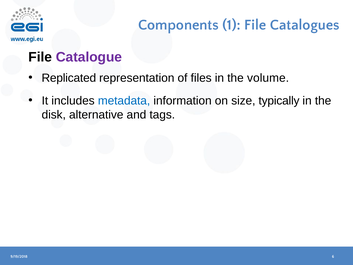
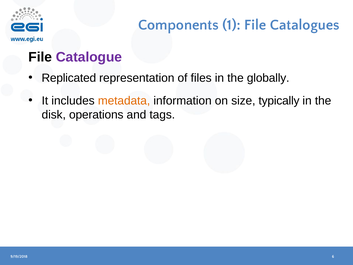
volume: volume -> globally (268, 78)
metadata colour: blue -> orange (124, 101)
alternative: alternative -> operations (96, 115)
